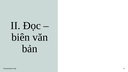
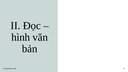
biên: biên -> hình (21, 37)
